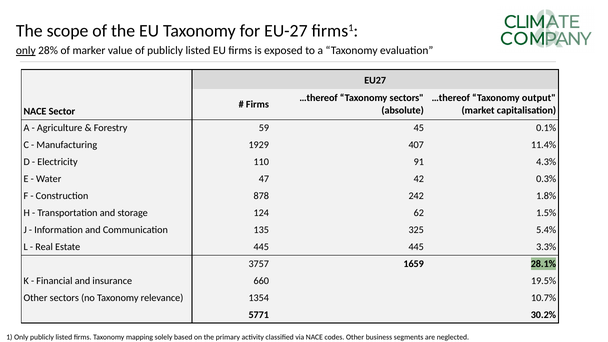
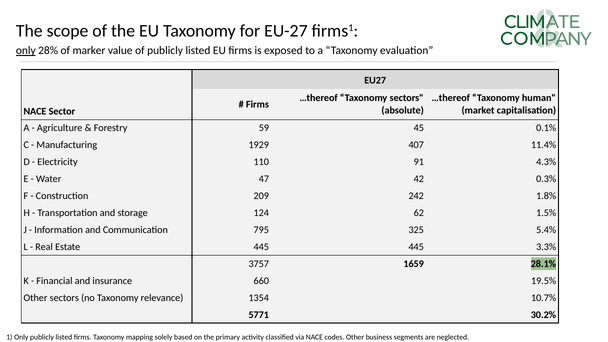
output: output -> human (539, 98)
878: 878 -> 209 (261, 196)
135: 135 -> 795 (261, 230)
